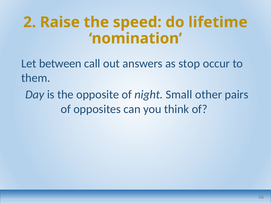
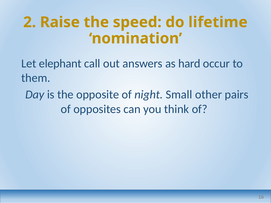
between: between -> elephant (60, 64)
stop: stop -> hard (189, 64)
